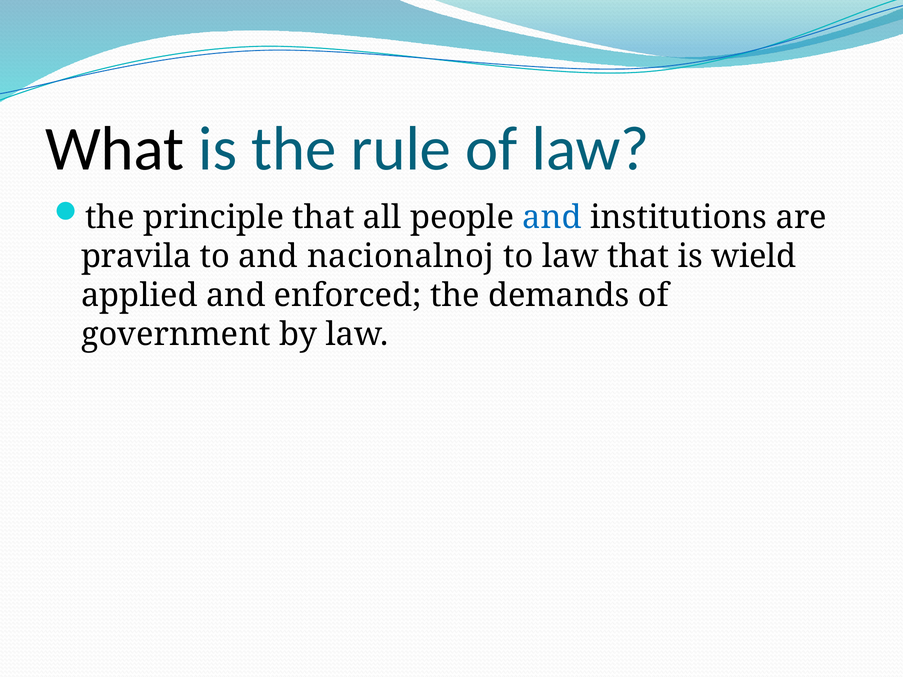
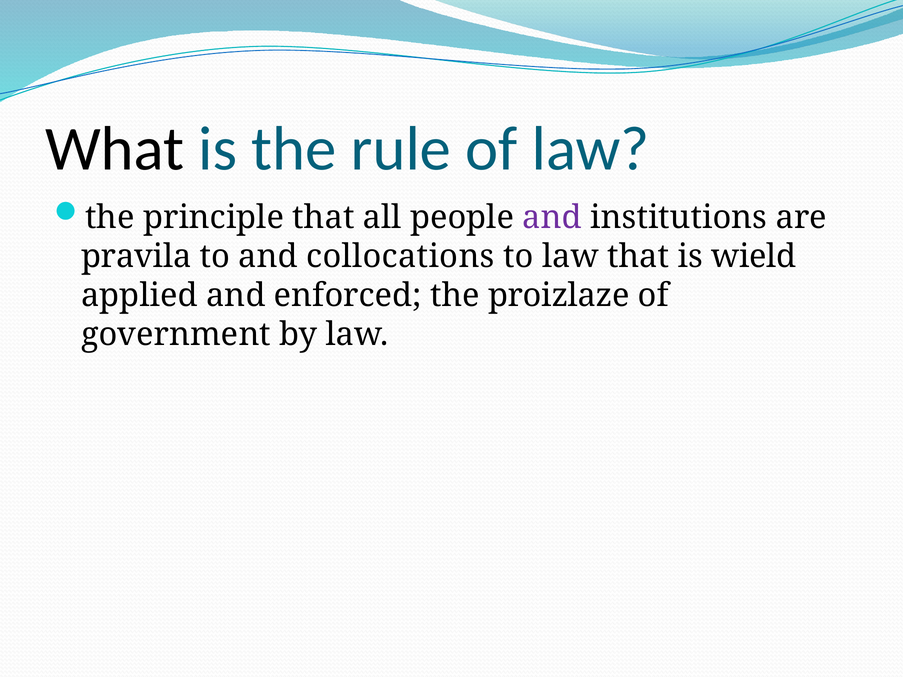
and colour: blue -> purple (552, 217)
nacionalnoj: nacionalnoj -> collocations (401, 257)
demands: demands -> proizlaze (559, 296)
